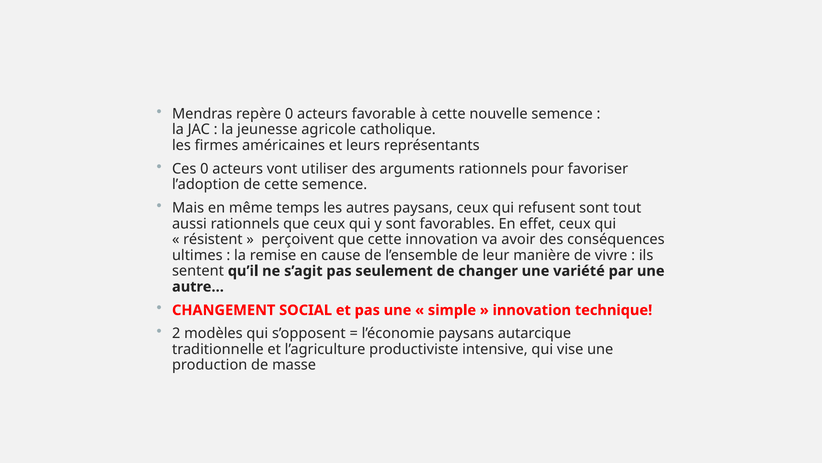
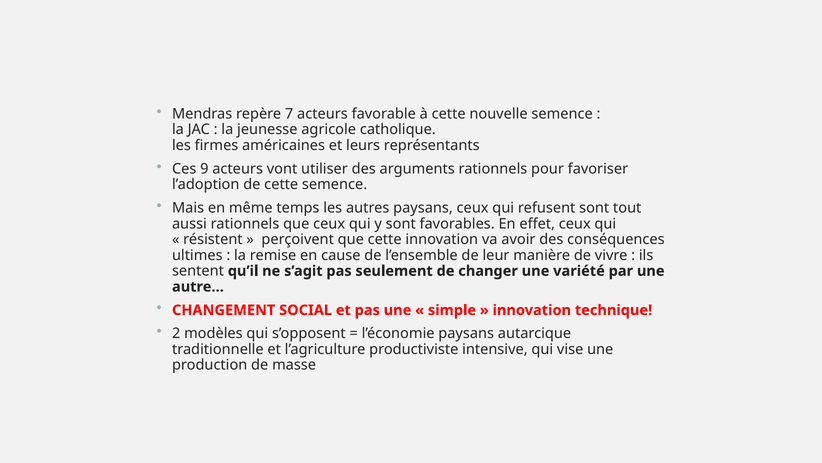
repère 0: 0 -> 7 (289, 114)
Ces 0: 0 -> 9 (204, 169)
